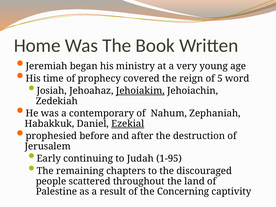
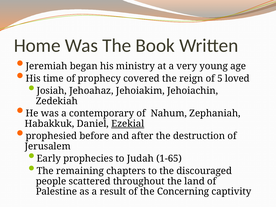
word: word -> loved (237, 78)
Jehoiakim underline: present -> none (140, 91)
continuing: continuing -> prophecies (88, 159)
1-95: 1-95 -> 1-65 (169, 159)
